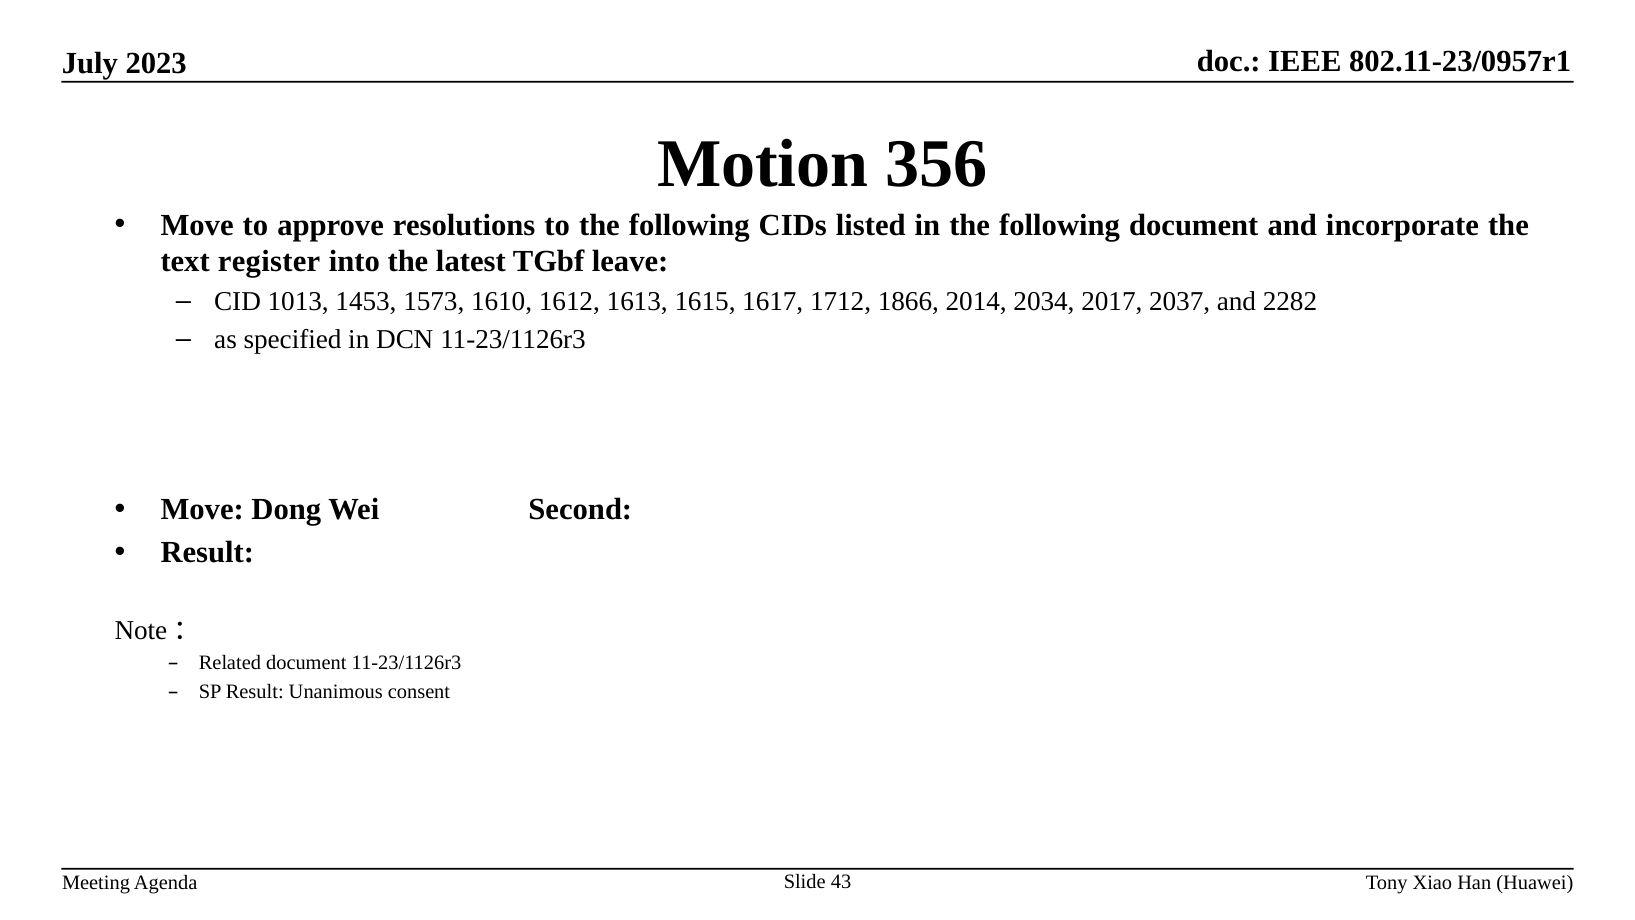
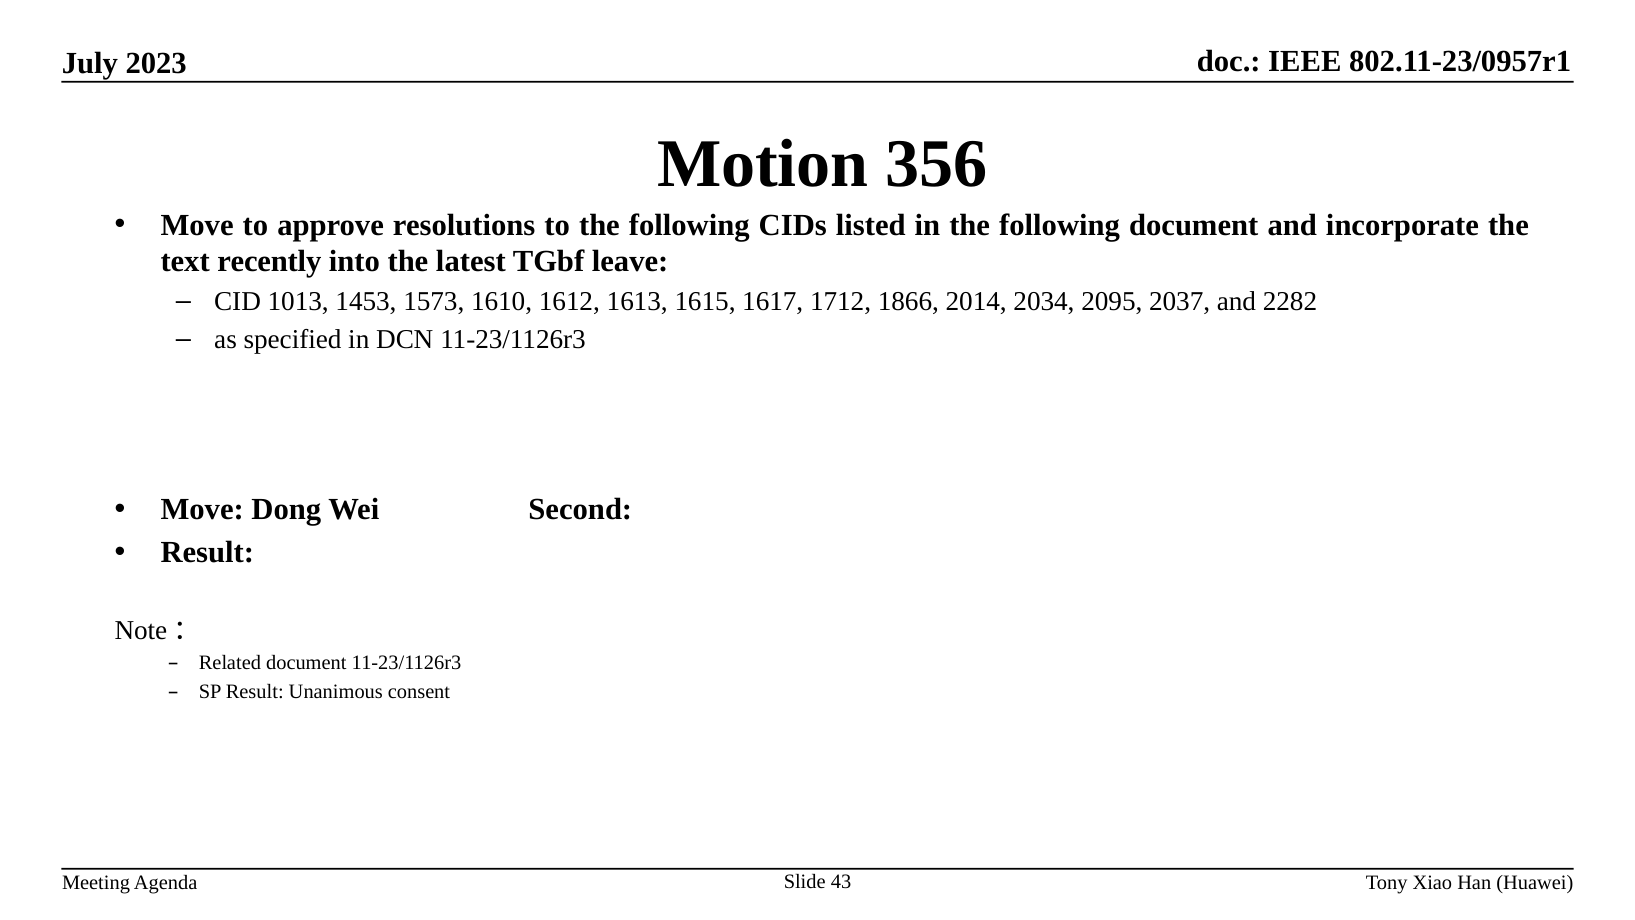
register: register -> recently (269, 262)
2017: 2017 -> 2095 (1112, 302)
